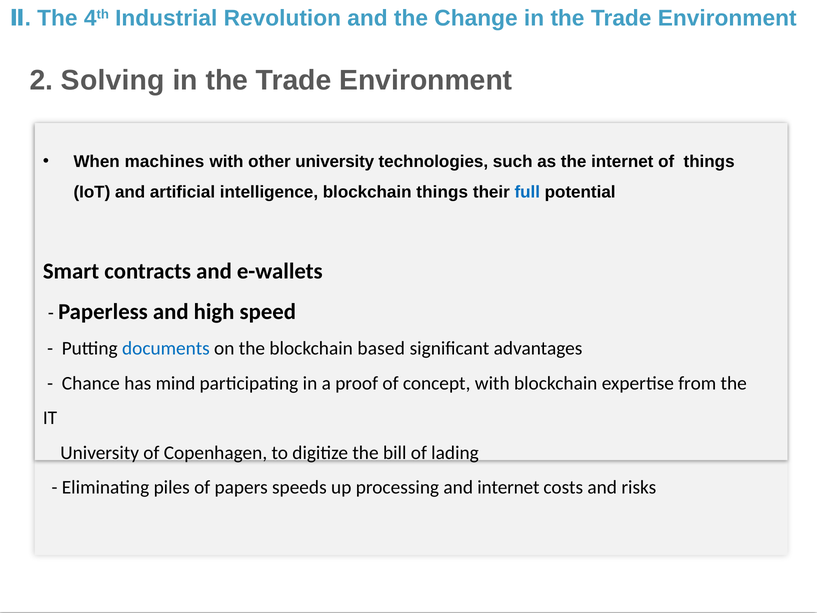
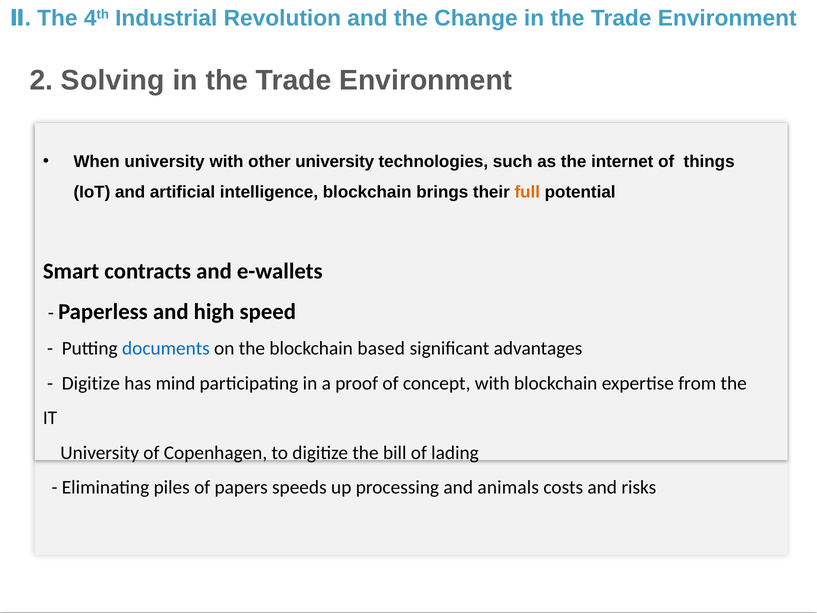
When machines: machines -> university (165, 162)
blockchain things: things -> brings (442, 192)
full colour: blue -> orange (527, 192)
Chance: Chance -> Digitize (91, 383)
and internet: internet -> animals (508, 487)
